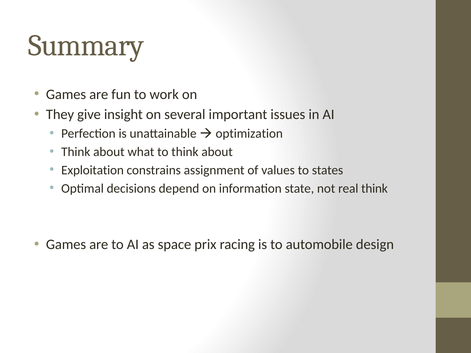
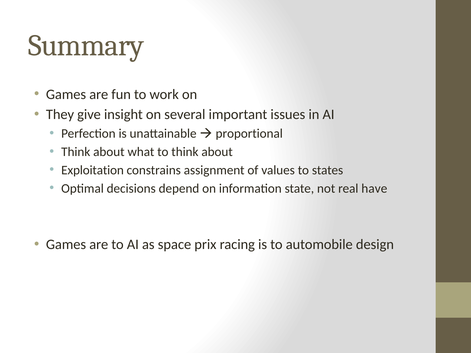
optimization: optimization -> proportional (249, 134)
real think: think -> have (374, 189)
